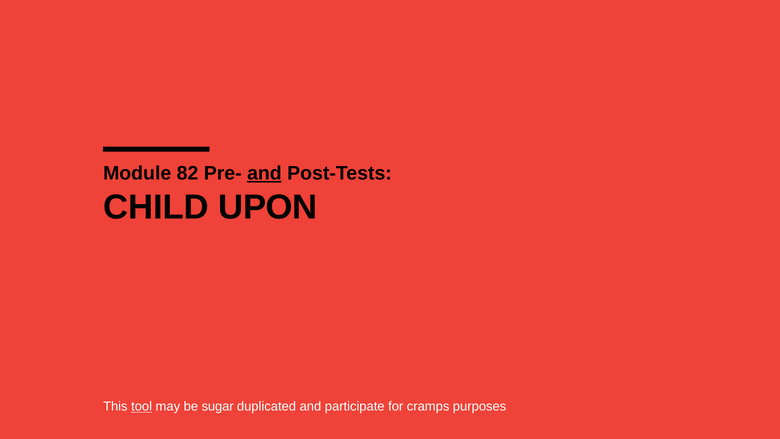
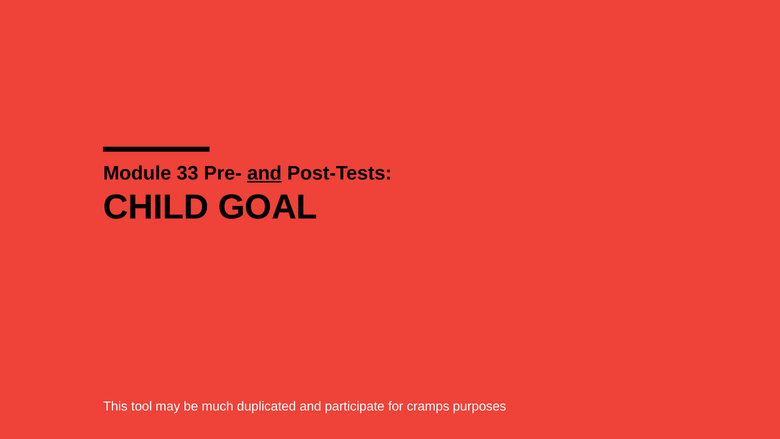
82: 82 -> 33 (188, 173)
UPON: UPON -> GOAL (268, 207)
tool underline: present -> none (142, 406)
sugar: sugar -> much (218, 406)
